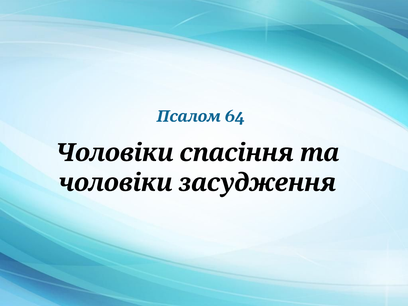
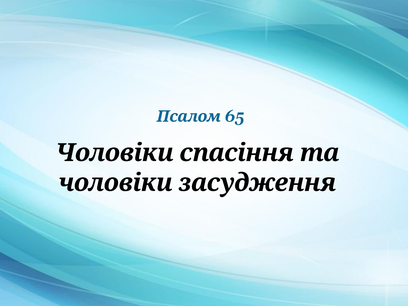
64: 64 -> 65 (235, 116)
